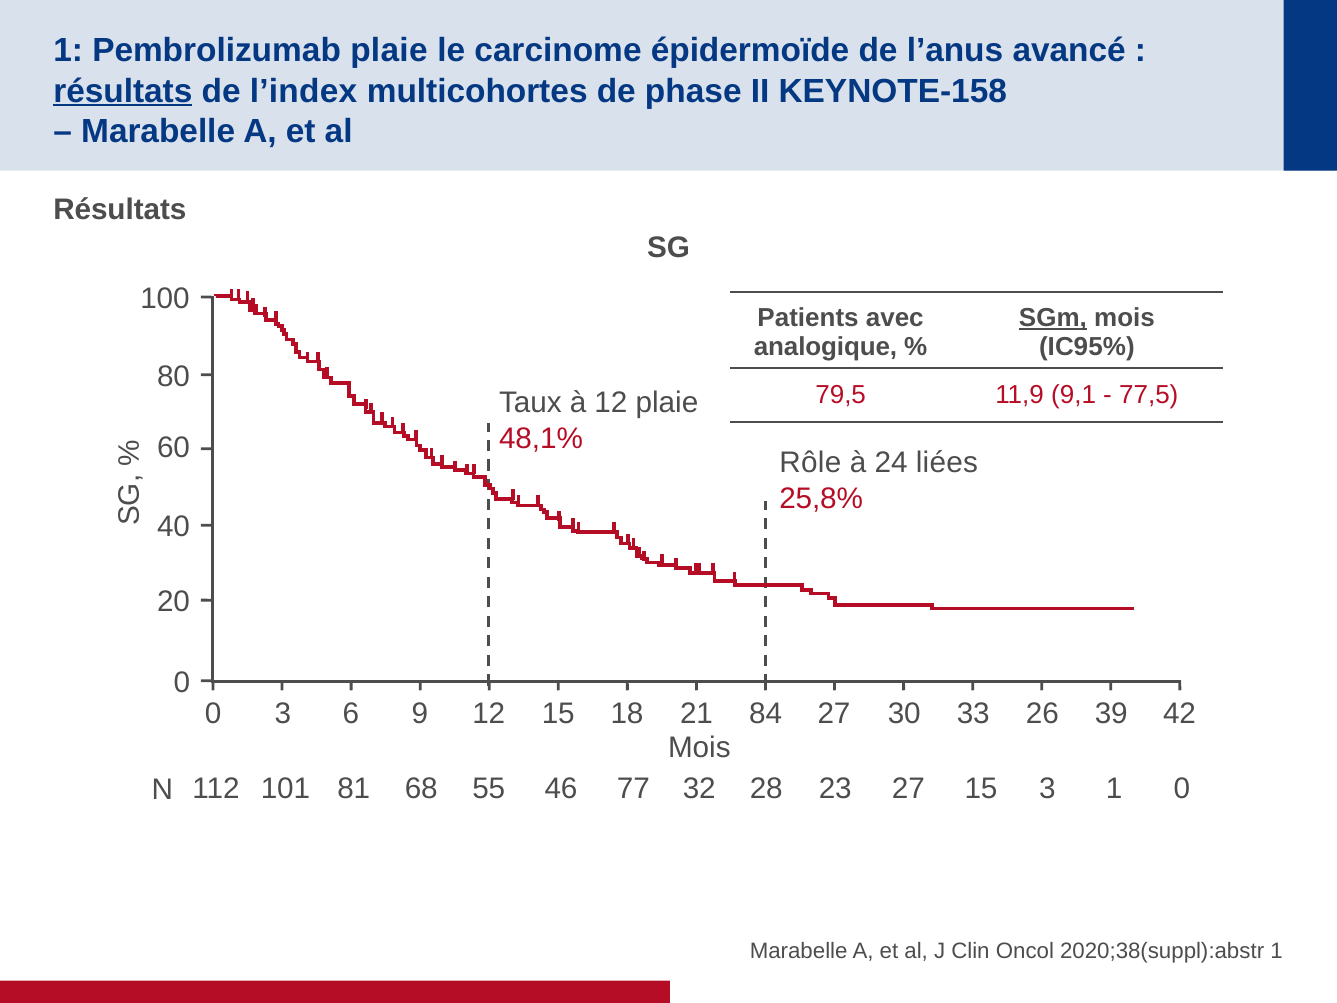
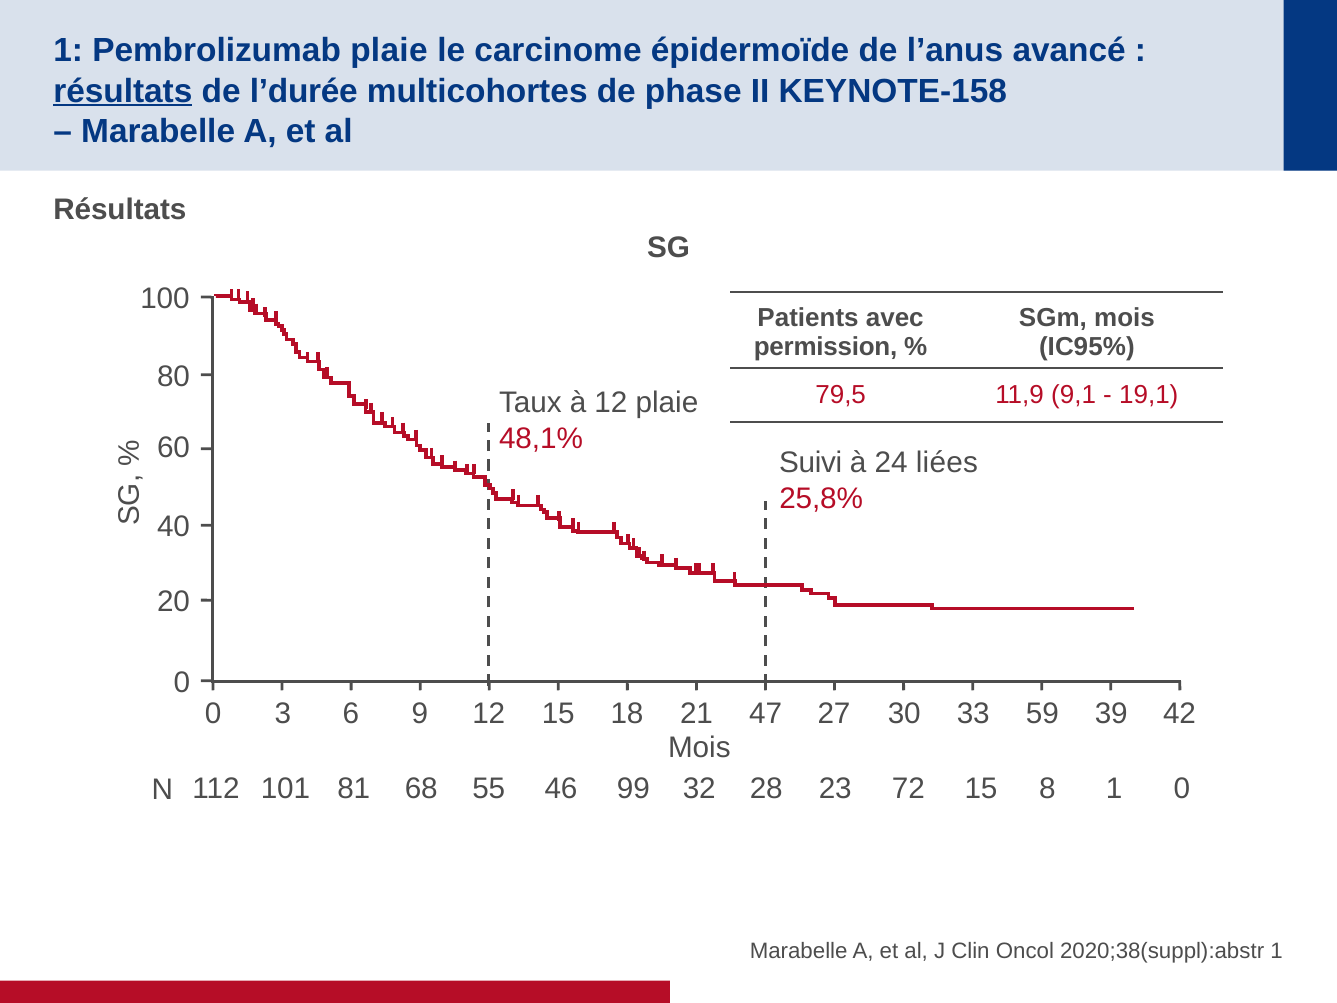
l’index: l’index -> l’durée (304, 91)
SGm underline: present -> none (1053, 318)
analogique: analogique -> permission (826, 347)
77,5: 77,5 -> 19,1 (1149, 395)
Rôle: Rôle -> Suivi (811, 463)
84: 84 -> 47 (766, 714)
26: 26 -> 59 (1042, 714)
77: 77 -> 99 (633, 789)
23 27: 27 -> 72 (908, 789)
15 3: 3 -> 8 (1047, 789)
